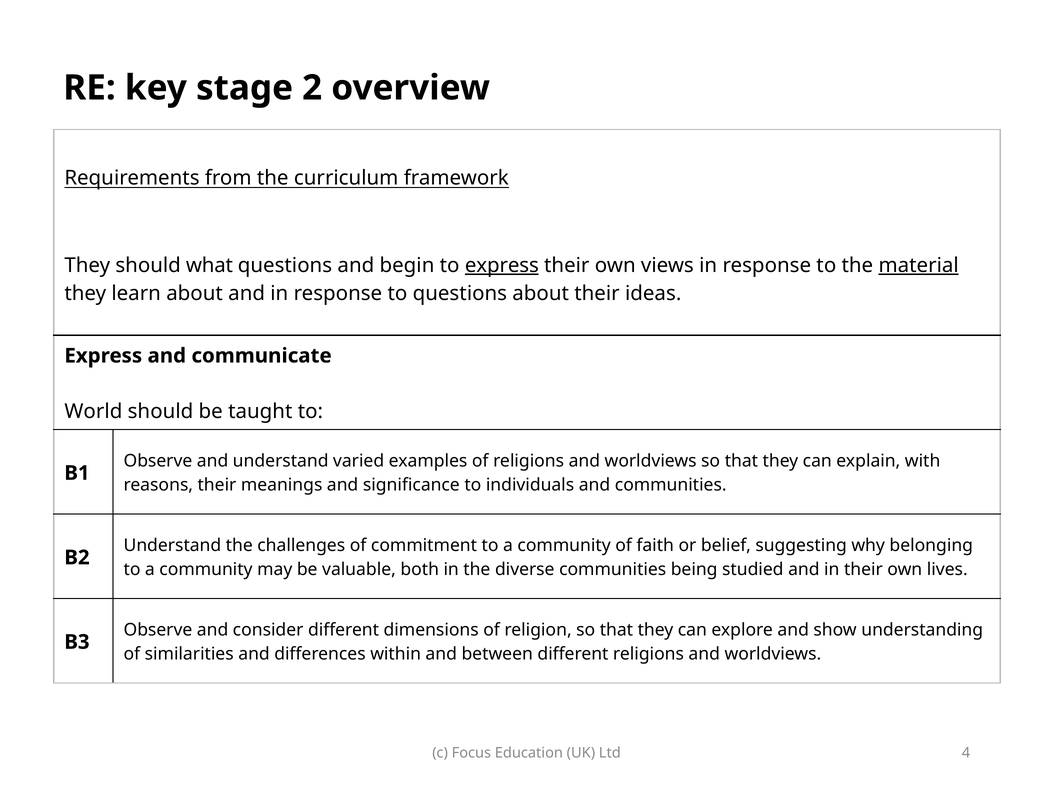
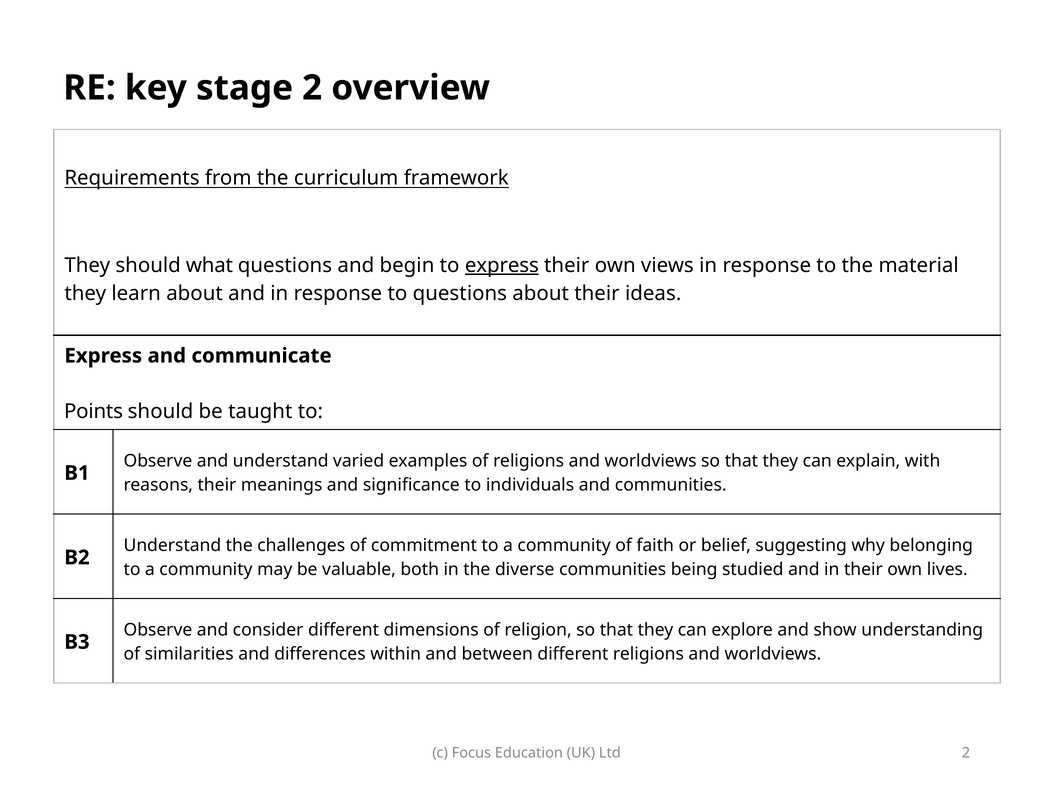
material underline: present -> none (919, 265)
World: World -> Points (94, 411)
Ltd 4: 4 -> 2 (966, 753)
